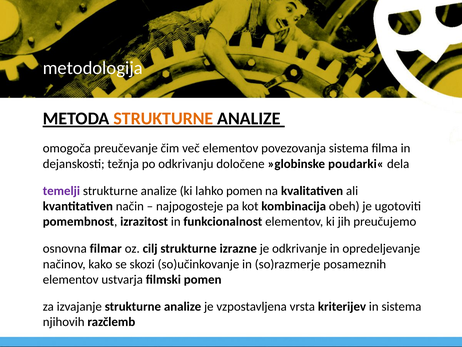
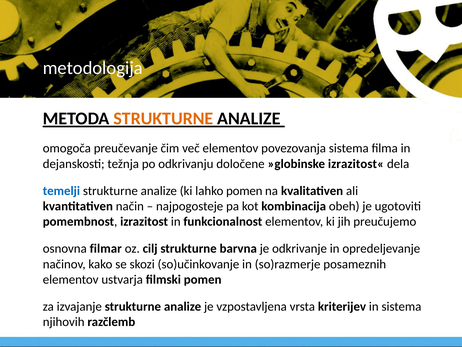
poudarki«: poudarki« -> izrazitost« (356, 164)
temelji colour: purple -> blue (61, 191)
izrazne: izrazne -> barvna (238, 248)
